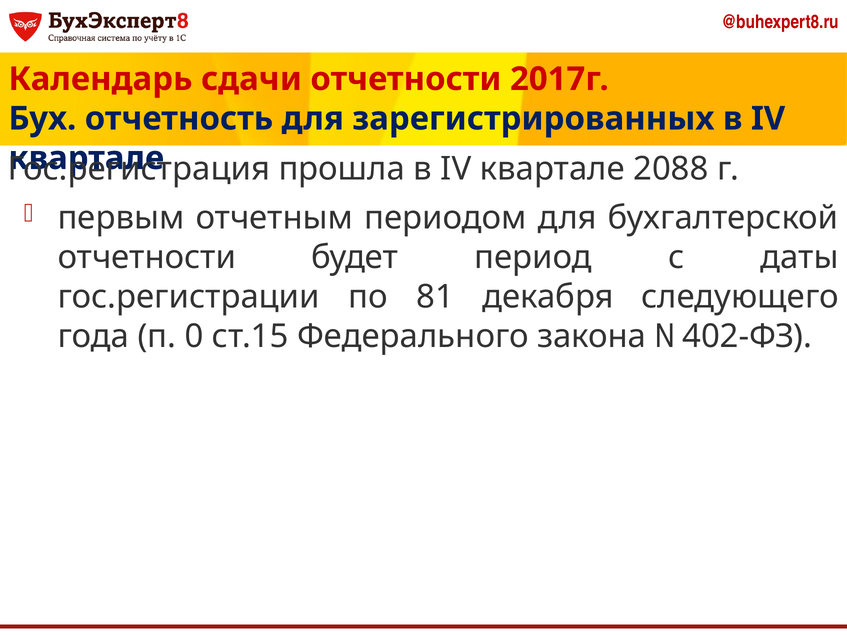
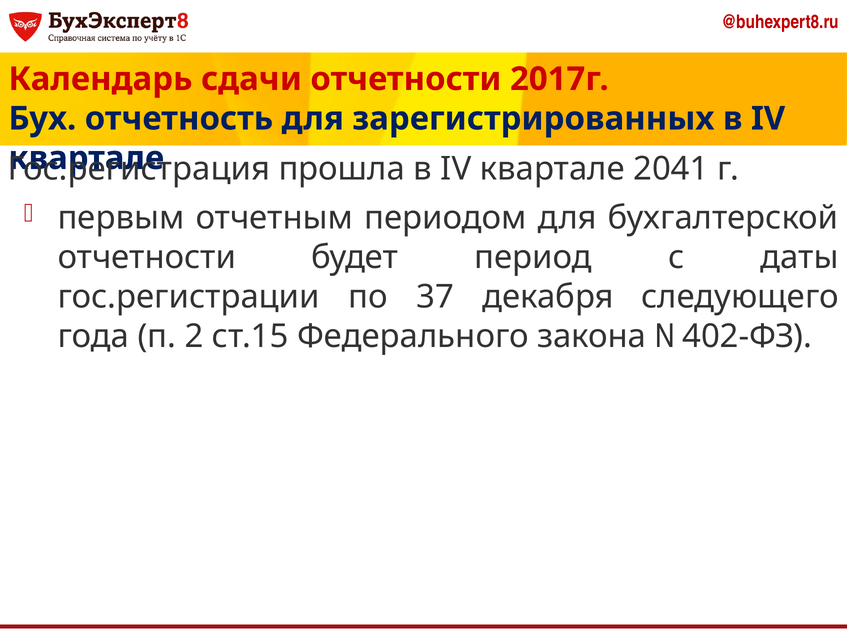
2088: 2088 -> 2041 (671, 169)
81: 81 -> 37 (435, 297)
0: 0 -> 2 (194, 336)
